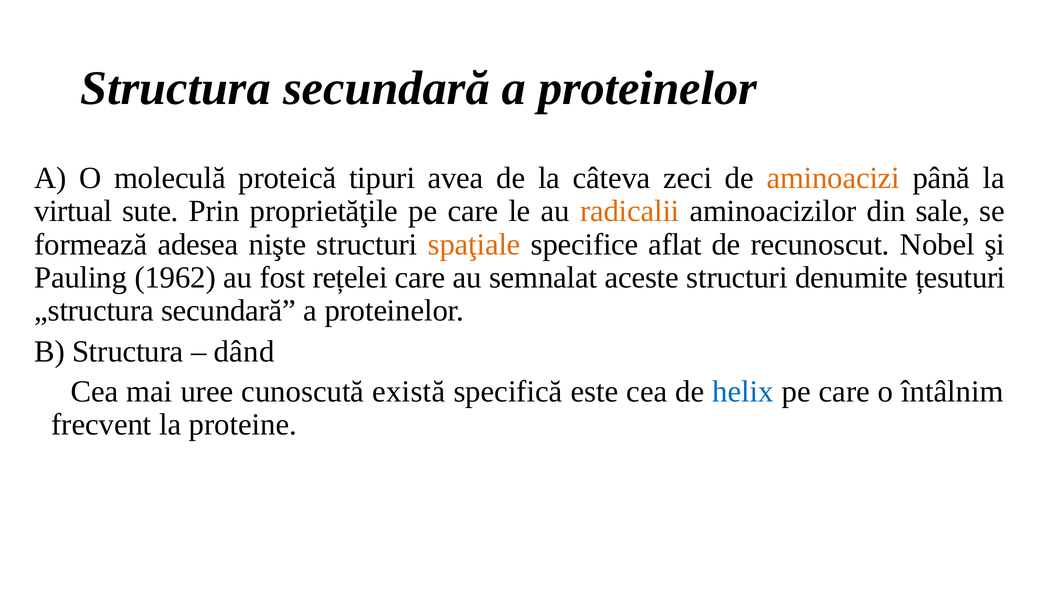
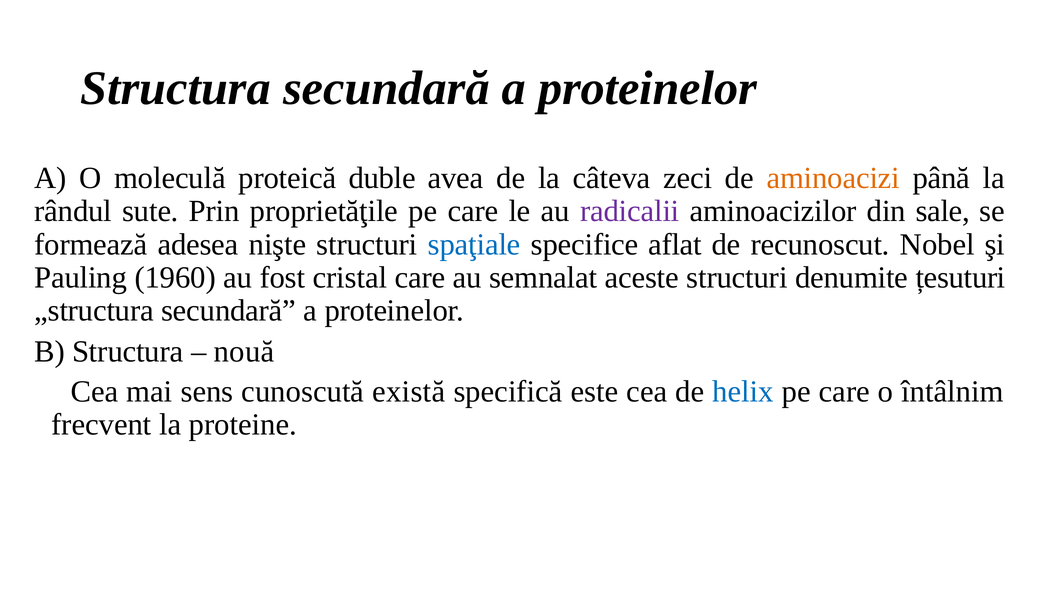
tipuri: tipuri -> duble (382, 178)
virtual: virtual -> rândul (73, 211)
radicalii colour: orange -> purple (630, 211)
spaţiale colour: orange -> blue (474, 244)
1962: 1962 -> 1960 (175, 278)
rețelei: rețelei -> cristal (350, 278)
dând: dând -> nouă (244, 352)
uree: uree -> sens (207, 391)
